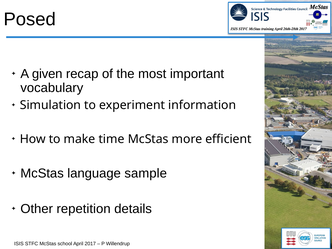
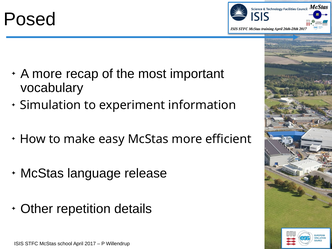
A given: given -> more (47, 74)
time: time -> easy (112, 139)
sample: sample -> release (146, 173)
